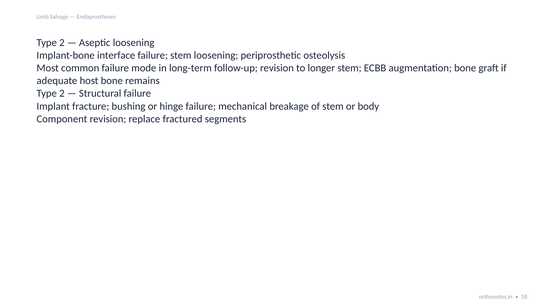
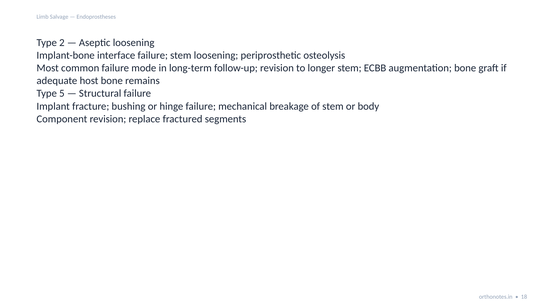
2: 2 -> 5 (62, 93)
